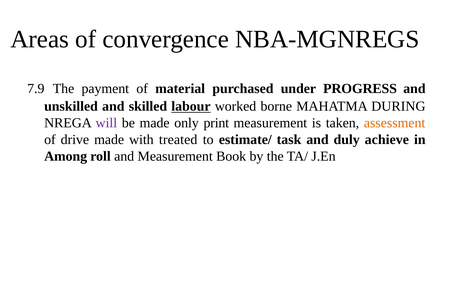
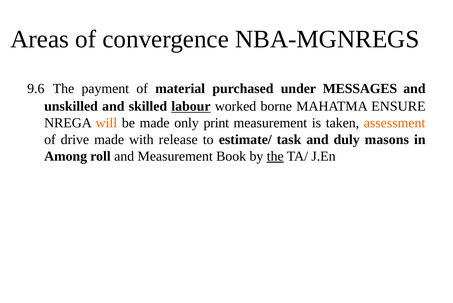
7.9: 7.9 -> 9.6 (36, 89)
PROGRESS: PROGRESS -> MESSAGES (360, 89)
DURING: DURING -> ENSURE (398, 106)
will colour: purple -> orange (106, 123)
treated: treated -> release (178, 140)
achieve: achieve -> masons (387, 140)
the underline: none -> present (275, 156)
